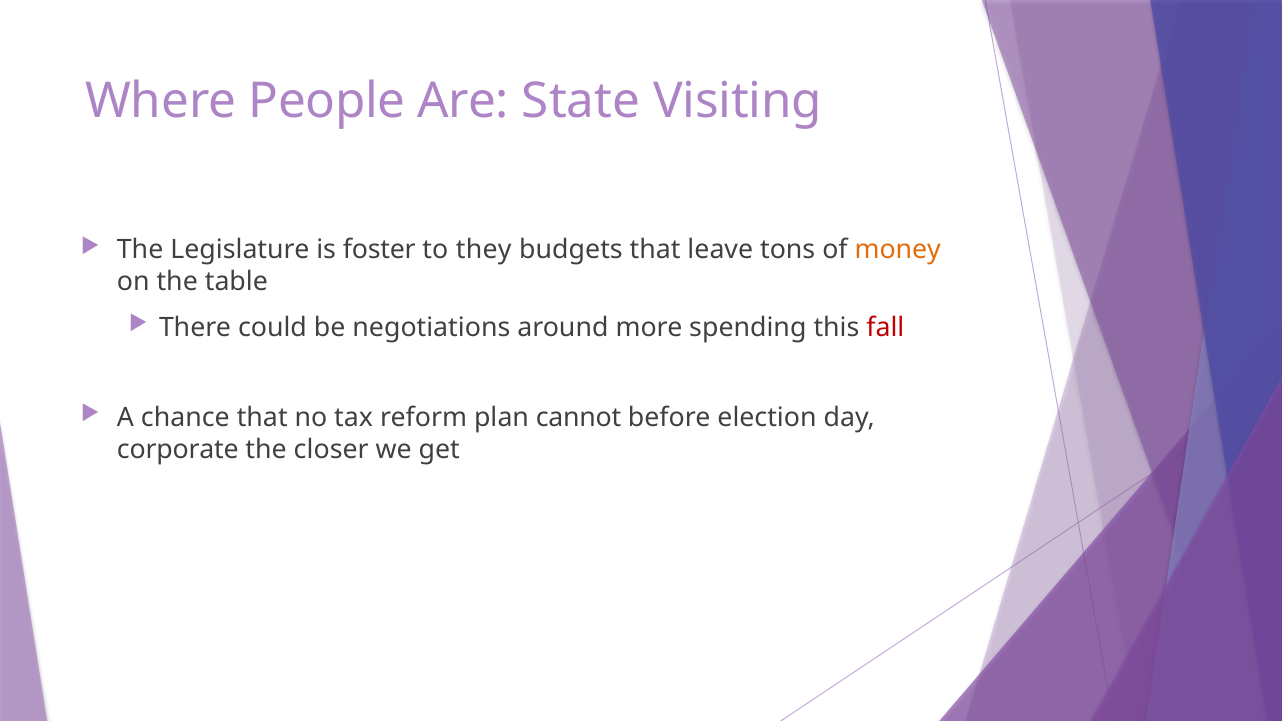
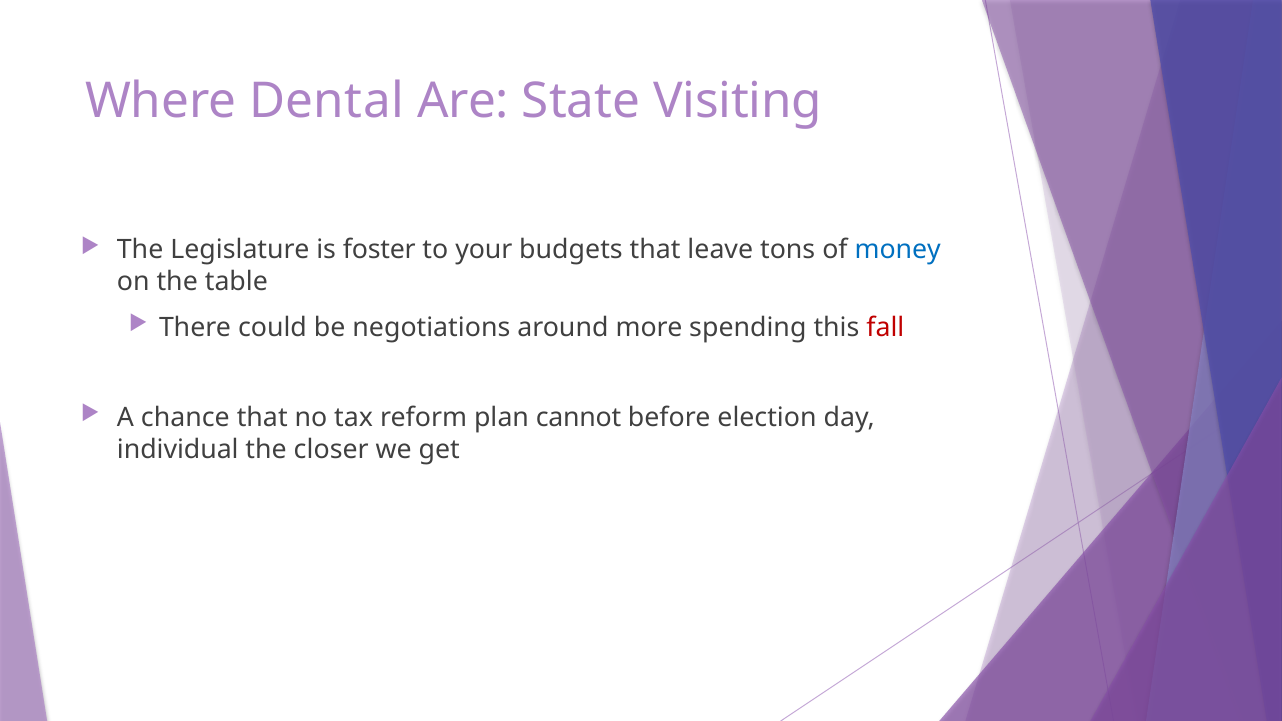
People: People -> Dental (327, 101)
they: they -> your (484, 250)
money colour: orange -> blue (898, 250)
corporate: corporate -> individual (178, 450)
